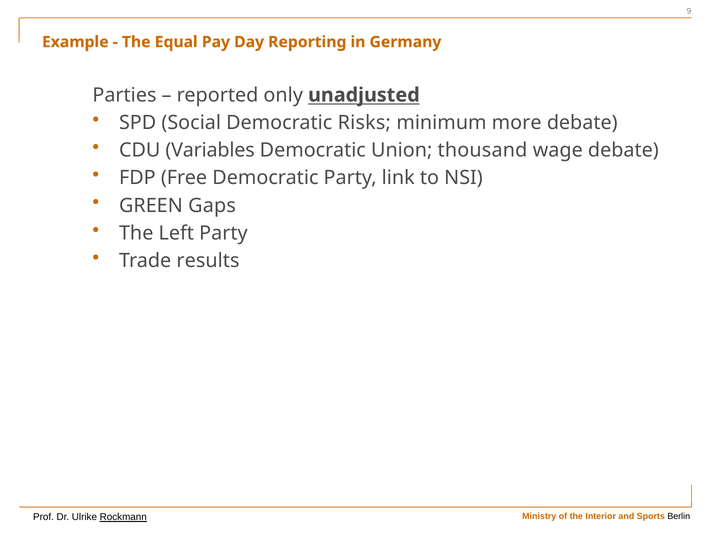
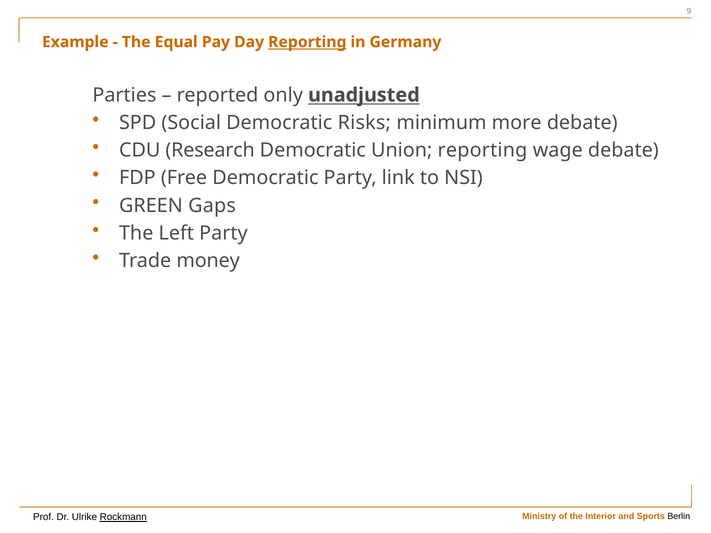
Reporting underline: none -> present (307, 42)
Variables: Variables -> Research (210, 150)
Union thousand: thousand -> reporting (482, 150)
results: results -> money (208, 261)
